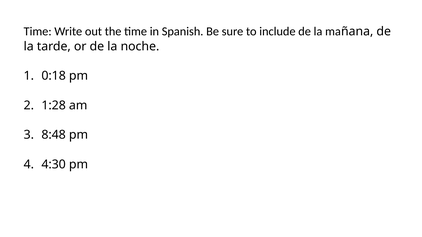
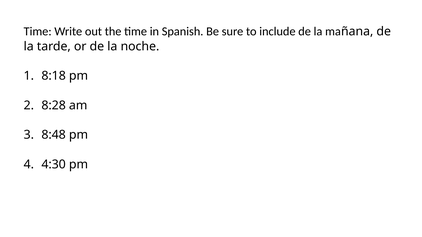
0:18: 0:18 -> 8:18 (54, 76)
1:28: 1:28 -> 8:28 (54, 106)
